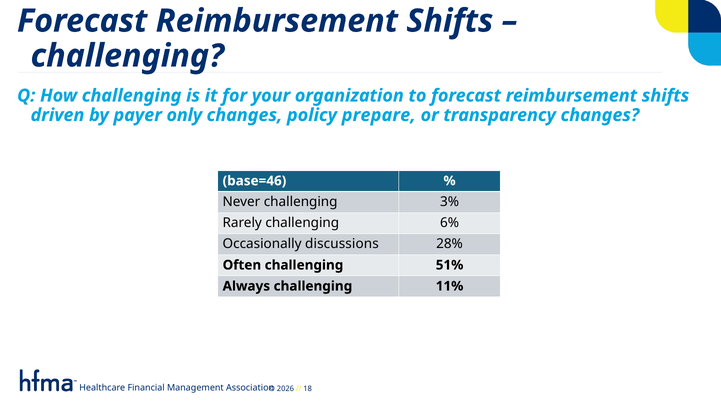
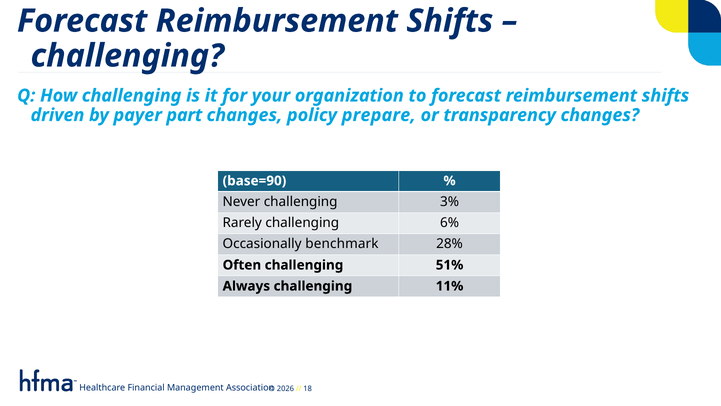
only: only -> part (184, 115)
base=46: base=46 -> base=90 (254, 181)
discussions: discussions -> benchmark (342, 244)
